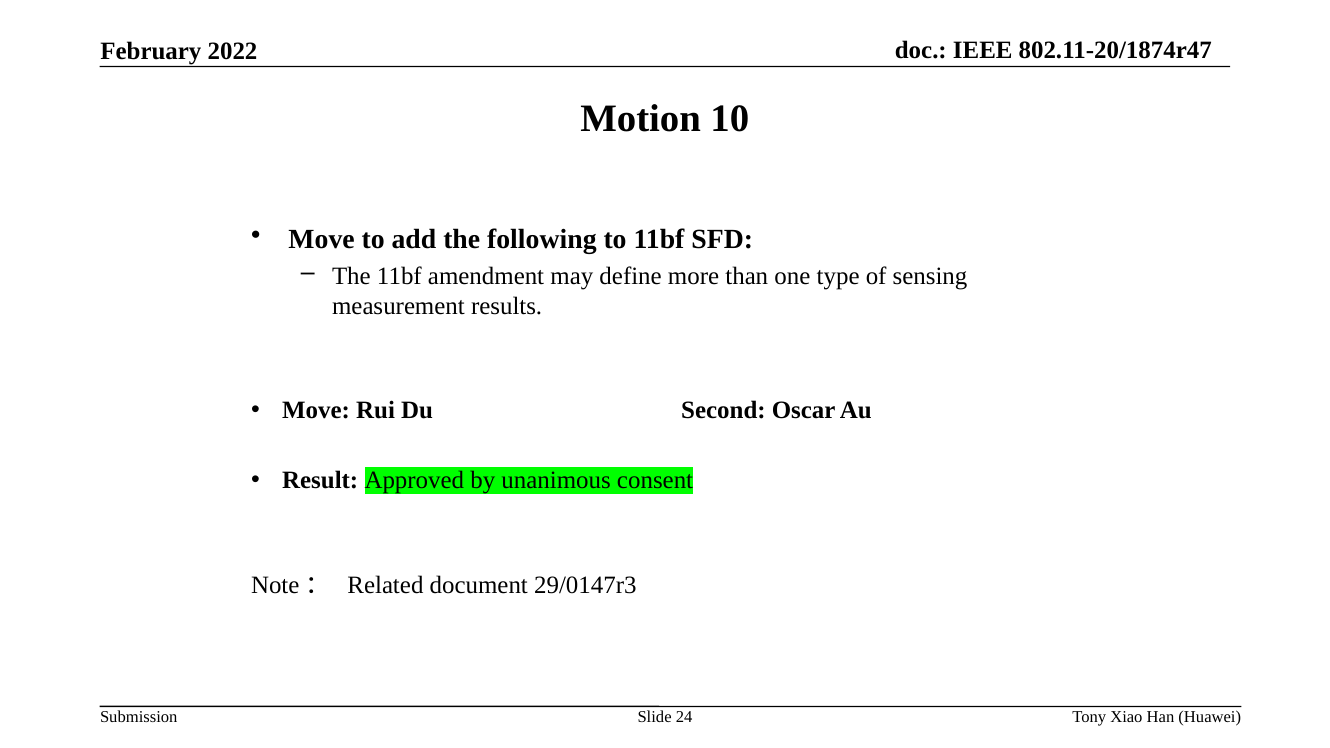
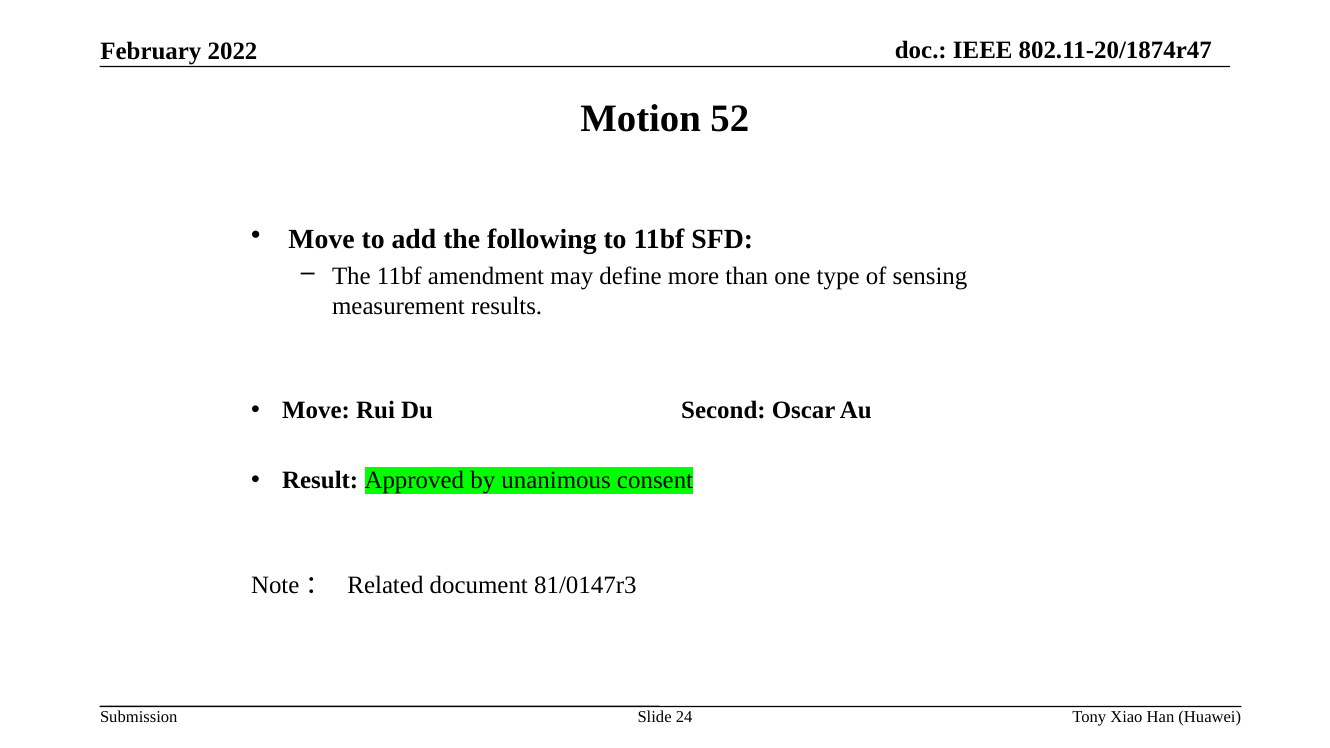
10: 10 -> 52 (730, 119)
29/0147r3: 29/0147r3 -> 81/0147r3 (585, 585)
